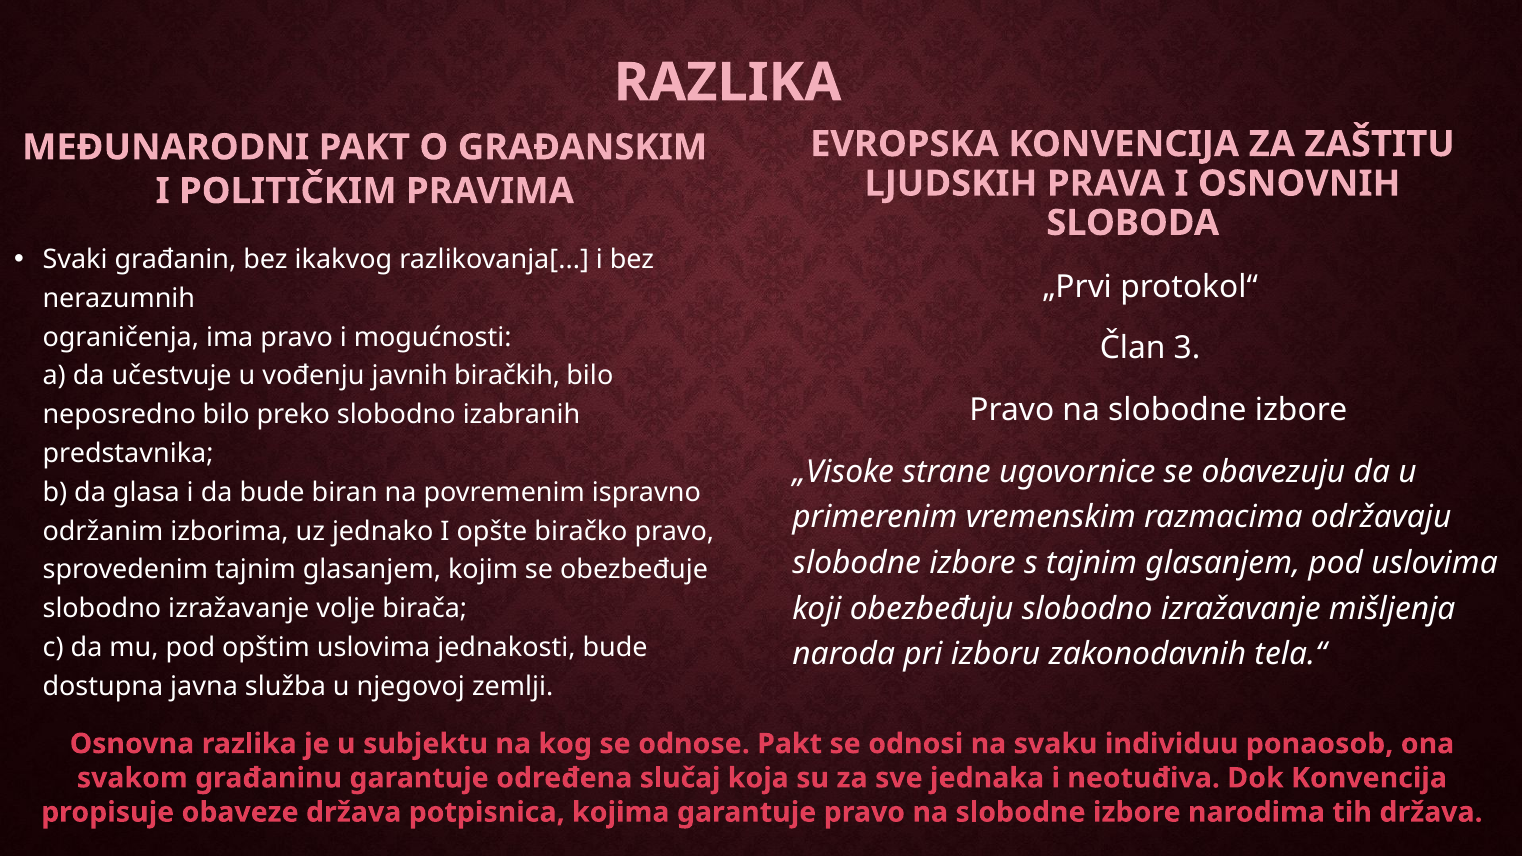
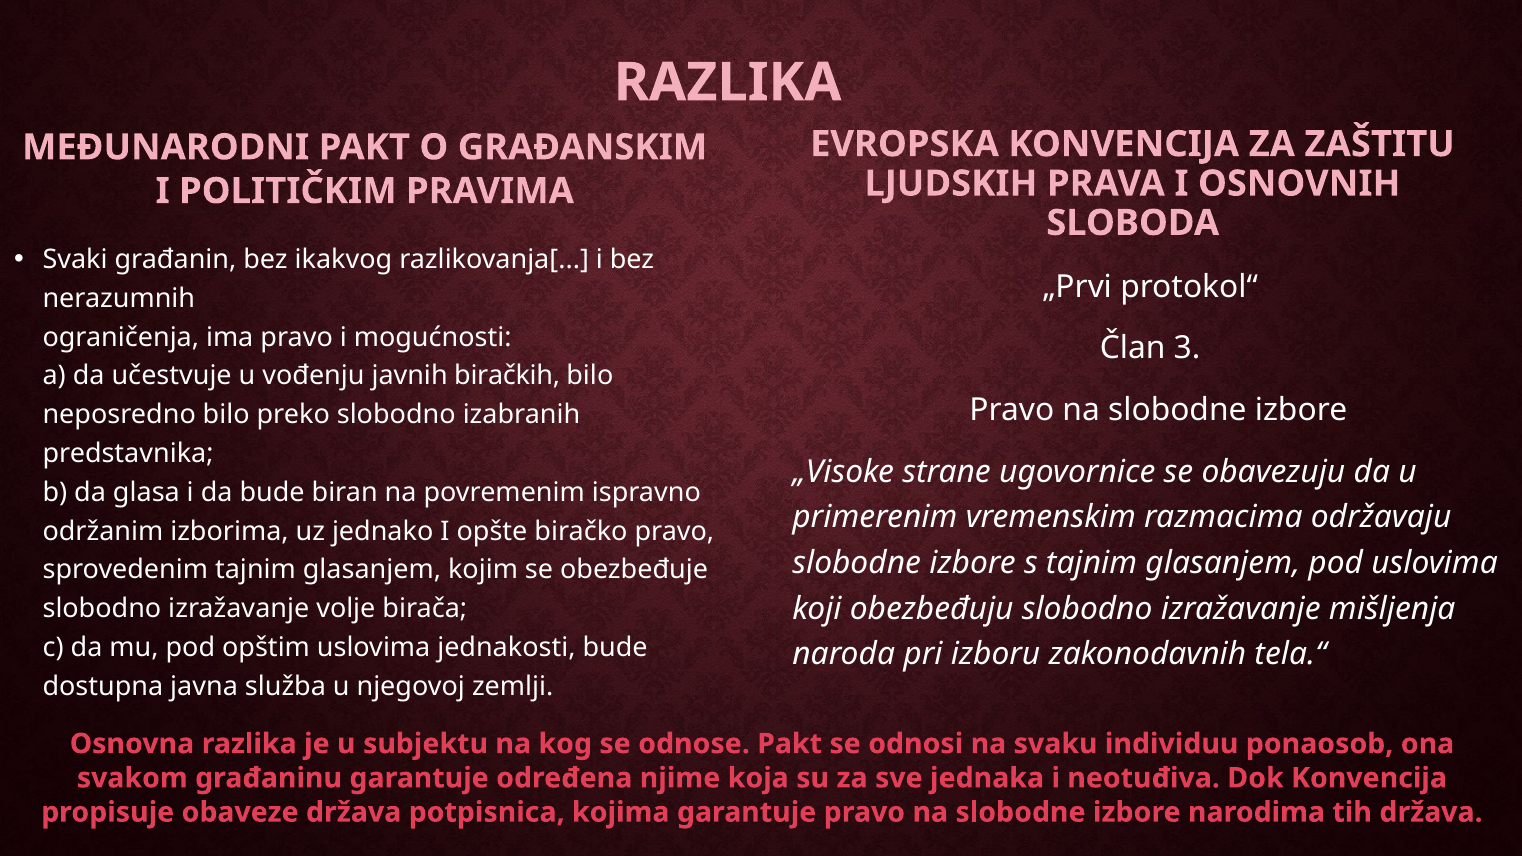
slučaj: slučaj -> njime (680, 778)
